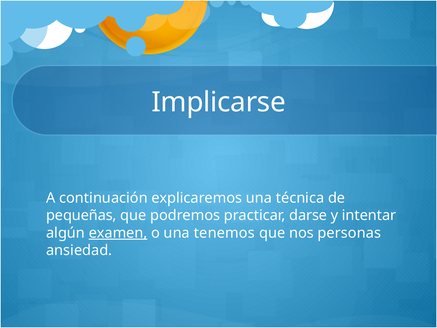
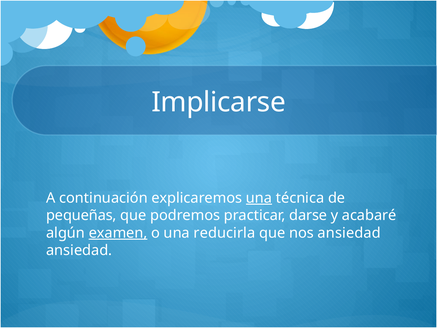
una underline: none -> present (259, 198)
intentar: intentar -> acabaré (369, 215)
tenemos: tenemos -> reducirla (224, 233)
nos personas: personas -> ansiedad (349, 233)
